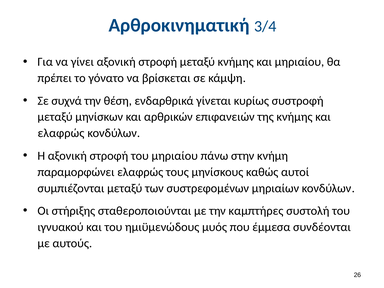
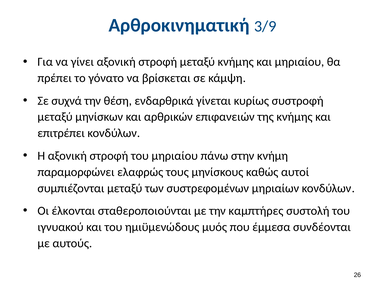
3/4: 3/4 -> 3/9 (265, 26)
ελαφρώς: ελαφρώς -> επιτρέπει (61, 133)
στήριξης: στήριξης -> έλκονται (73, 211)
